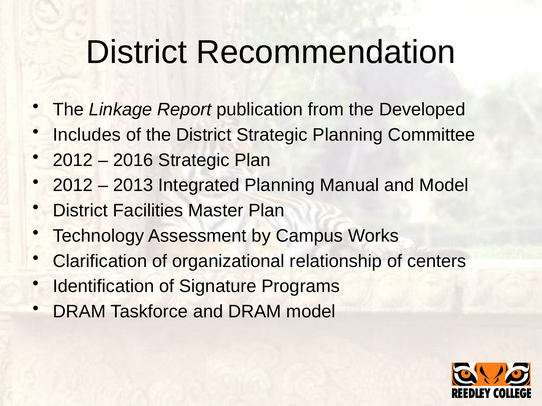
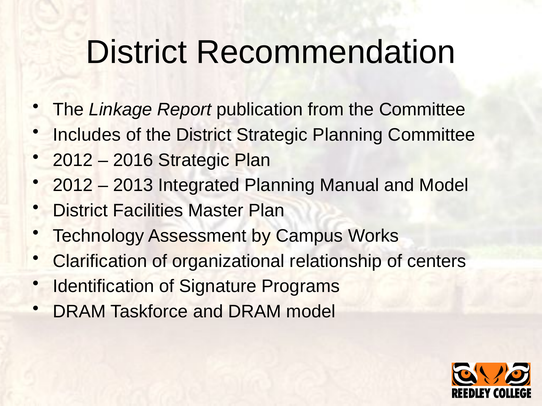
the Developed: Developed -> Committee (422, 110)
